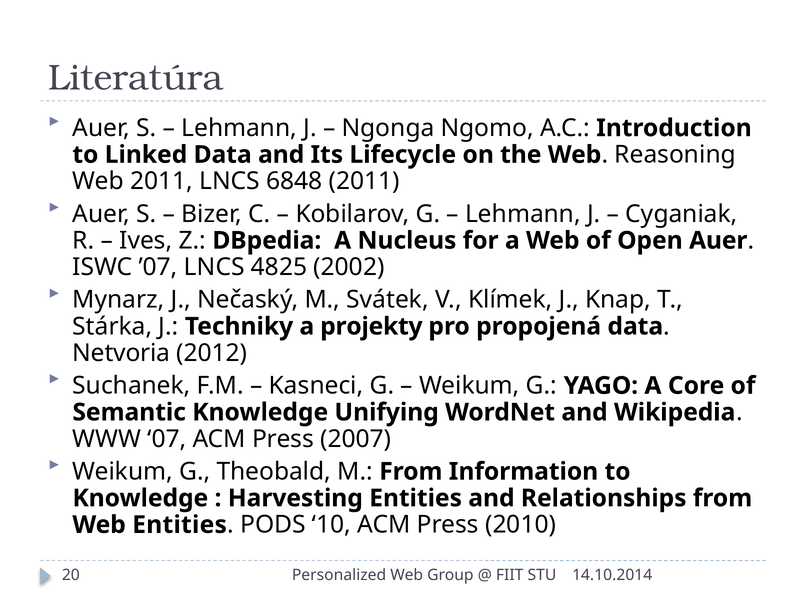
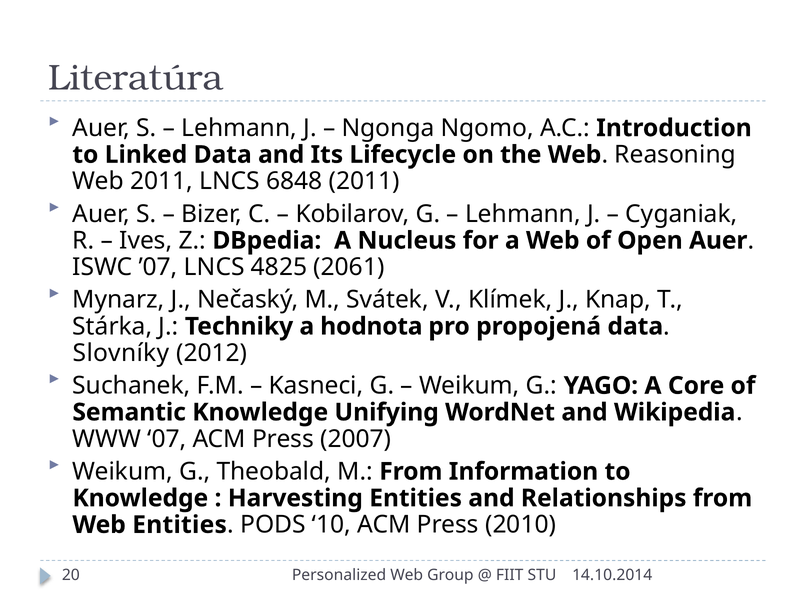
2002: 2002 -> 2061 (349, 267)
projekty: projekty -> hodnota (371, 326)
Netvoria: Netvoria -> Slovníky (121, 353)
